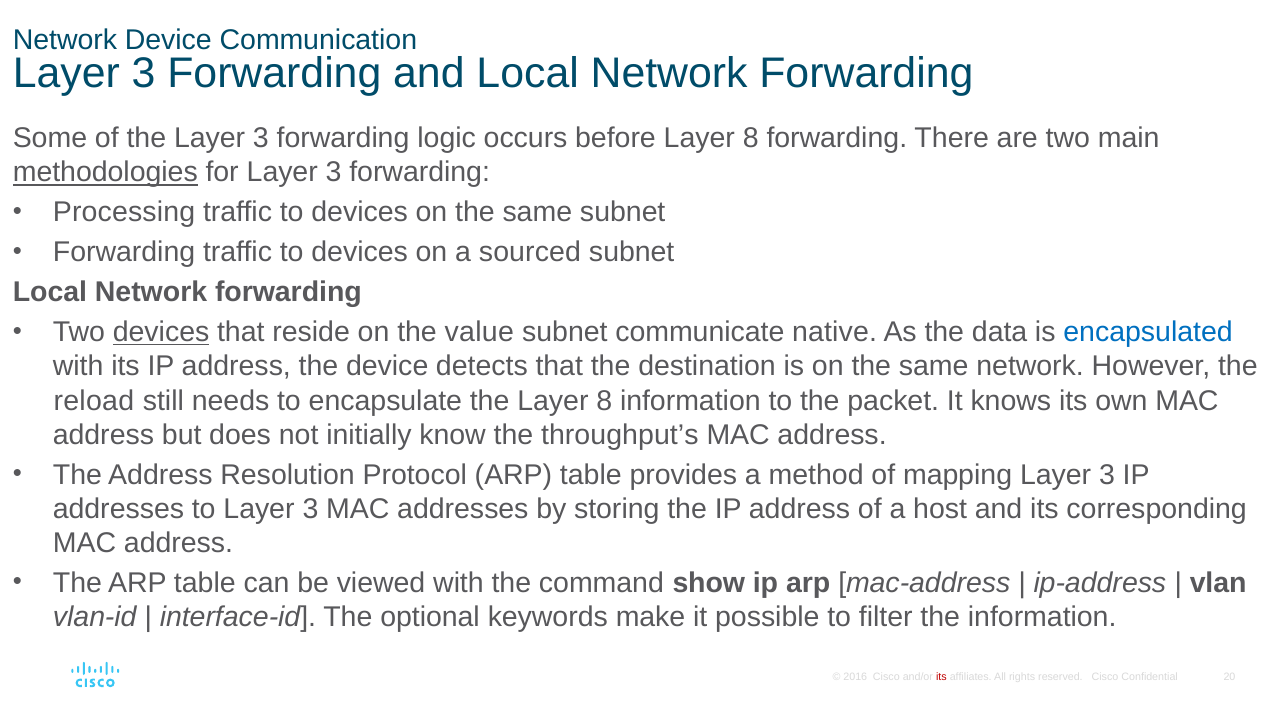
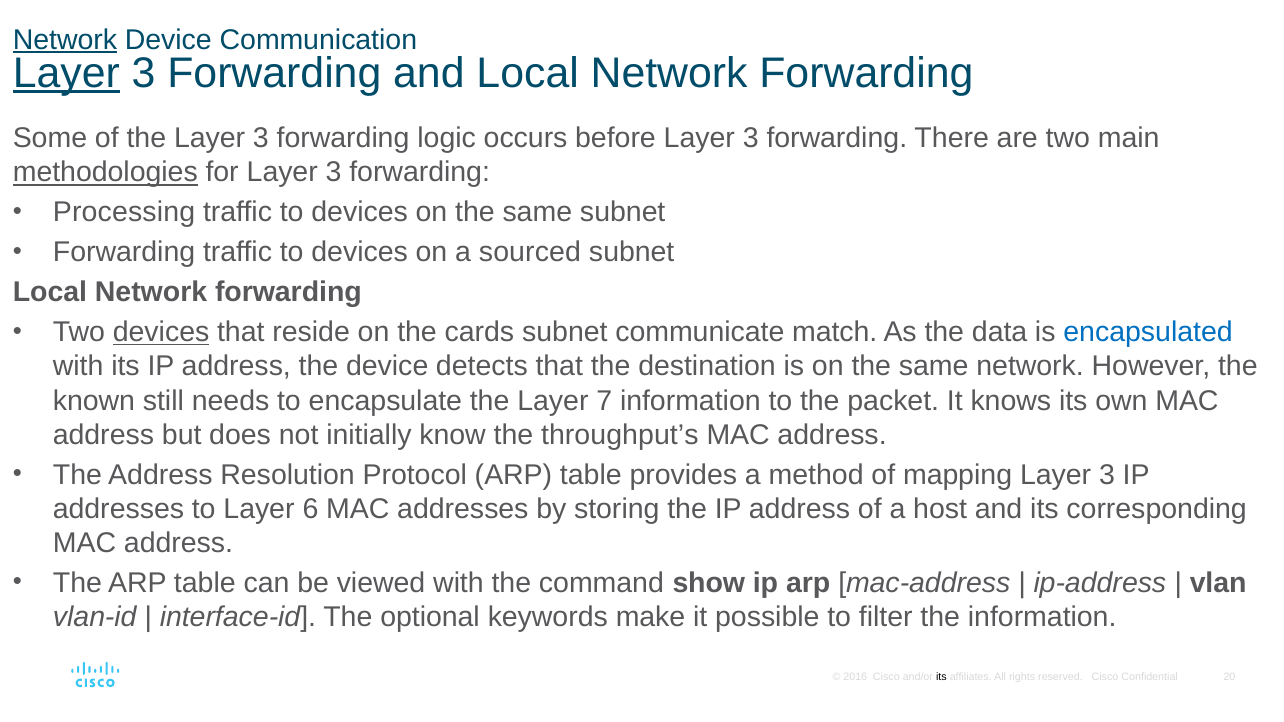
Network underline: none -> present (65, 40)
Layer underline: none -> present (66, 73)
before Layer 8: 8 -> 3 (751, 138)
value: value -> cards (479, 332)
native: native -> match (835, 332)
reload: reload -> known (94, 401)
the Layer 8: 8 -> 7 (604, 401)
to Layer 3: 3 -> 6 (310, 509)
its colour: red -> black (941, 677)
